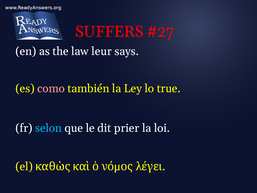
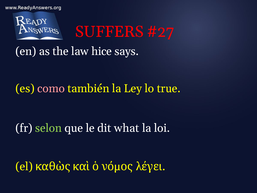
leur: leur -> hice (102, 51)
selon colour: light blue -> light green (48, 128)
prier: prier -> what (127, 128)
